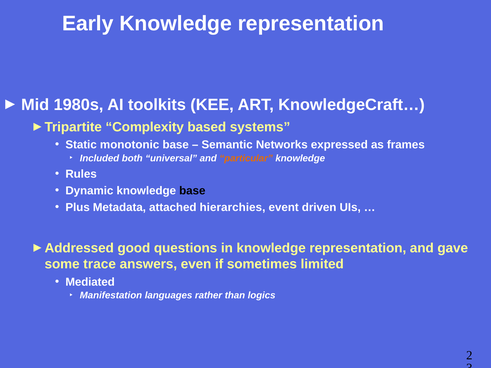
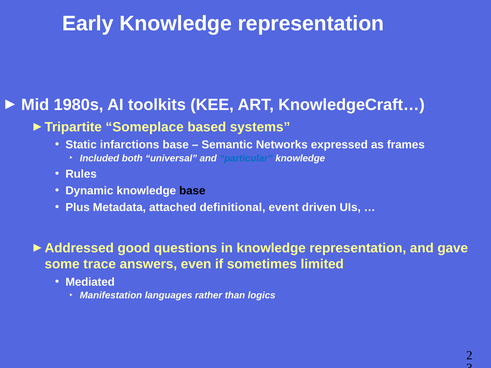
Complexity: Complexity -> Someplace (145, 127)
monotonic: monotonic -> infarctions (130, 145)
particular colour: orange -> blue (246, 158)
hierarchies: hierarchies -> definitional (232, 207)
